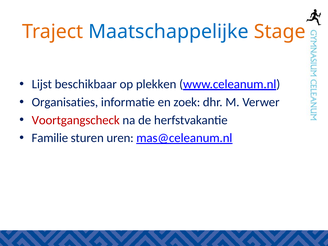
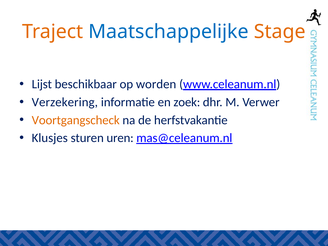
plekken: plekken -> worden (156, 84)
Organisaties: Organisaties -> Verzekering (65, 102)
Voortgangscheck colour: red -> orange (76, 120)
Familie: Familie -> Klusjes (50, 138)
